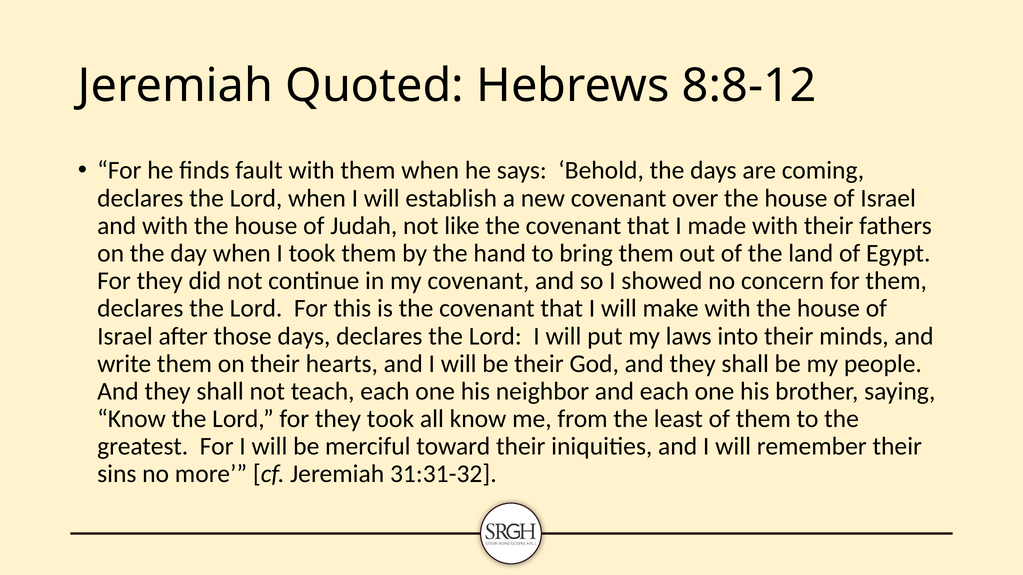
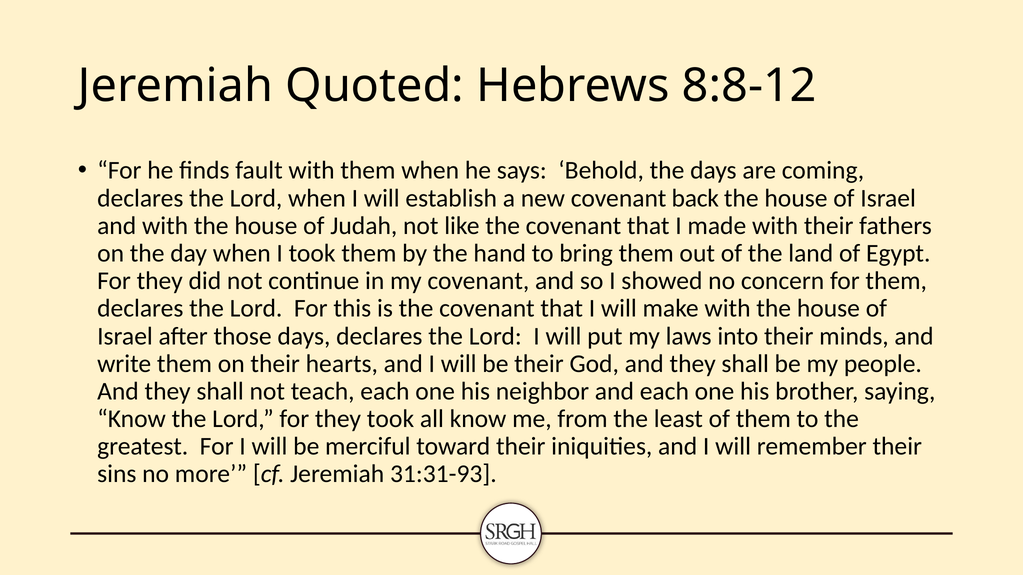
over: over -> back (695, 198)
31:31-32: 31:31-32 -> 31:31-93 (443, 474)
